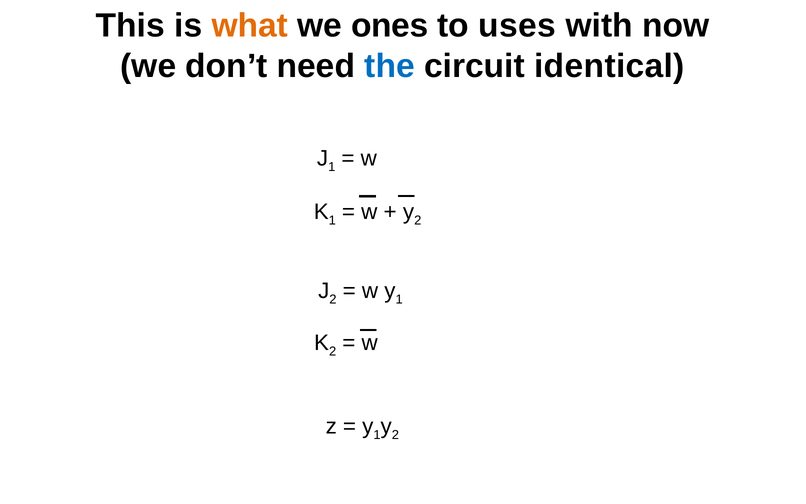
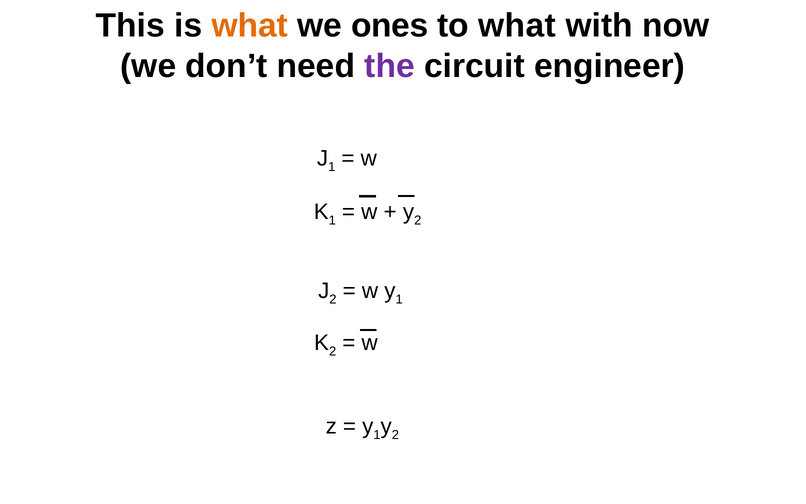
to uses: uses -> what (517, 26)
the colour: blue -> purple (390, 66)
identical: identical -> engineer (610, 66)
